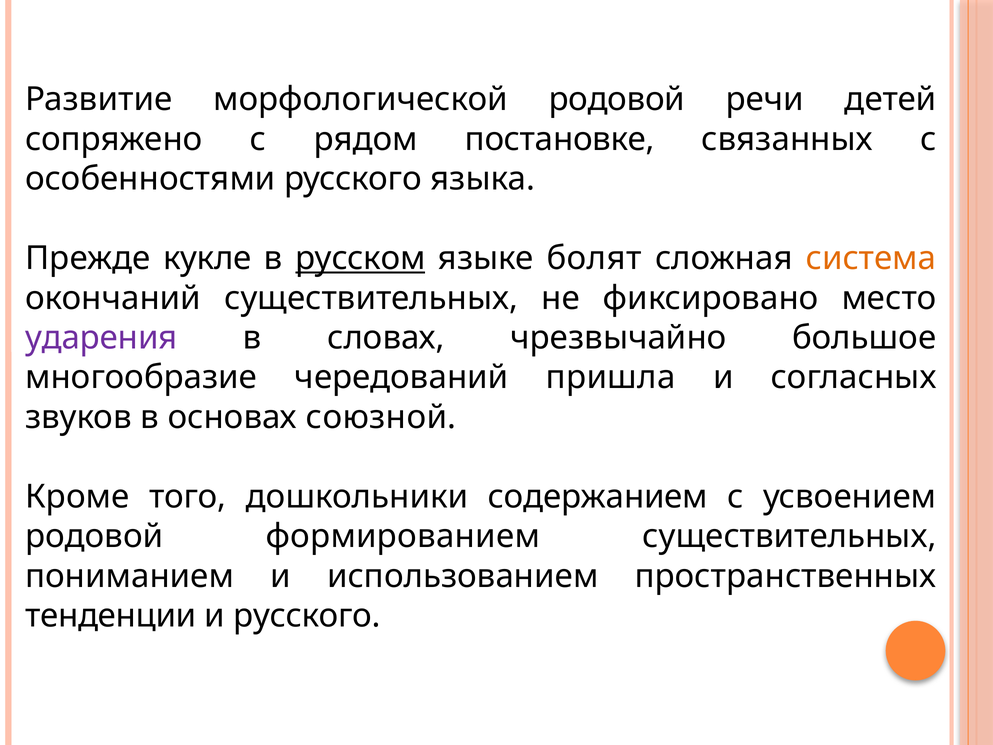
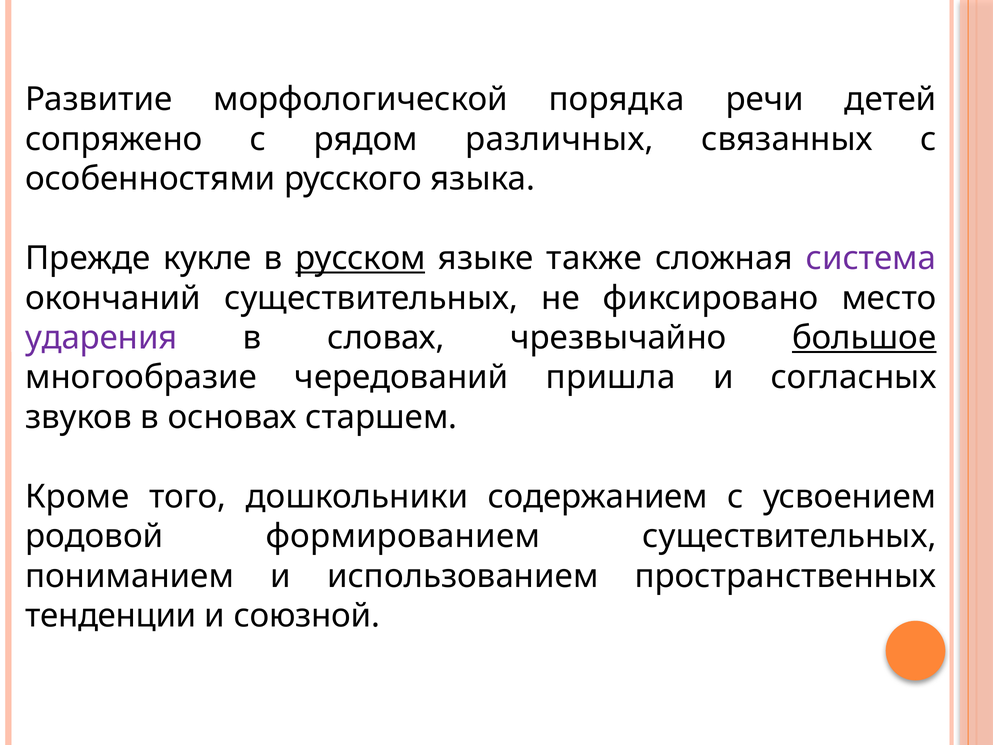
морфологической родовой: родовой -> порядка (617, 99)
постановке: постановке -> различных (559, 139)
болят: болят -> также (594, 258)
система colour: orange -> purple (871, 258)
большое underline: none -> present (864, 338)
союзной: союзной -> старшем (381, 417)
и русского: русского -> союзной (307, 616)
